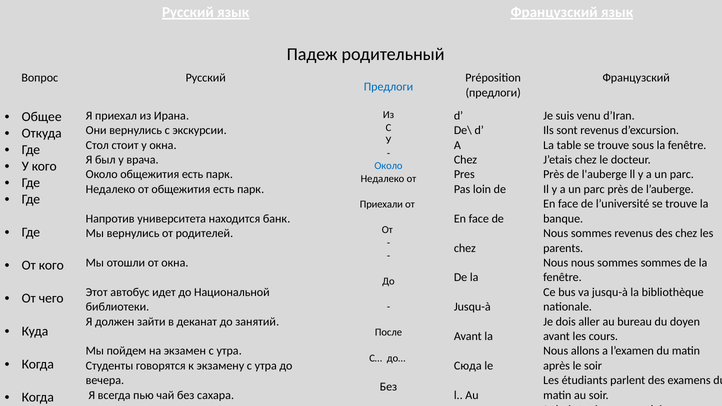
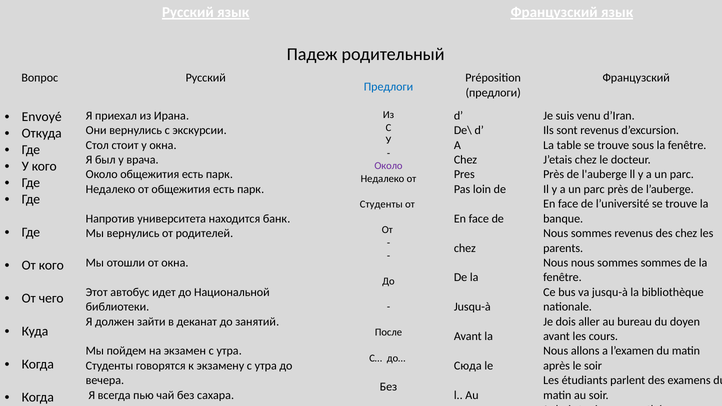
Общее: Общее -> Envoyé (42, 117)
Около colour: blue -> purple (388, 166)
Приехали: Приехали -> Студенты (381, 204)
